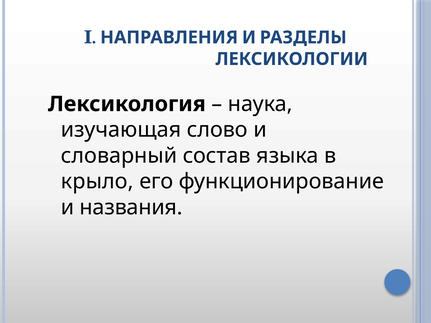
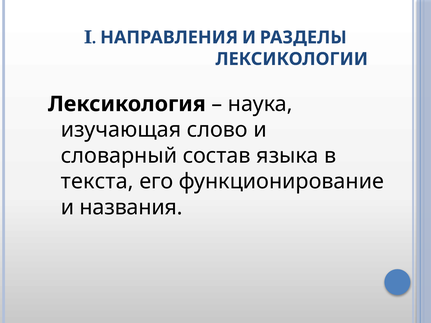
крыло: крыло -> текста (97, 182)
